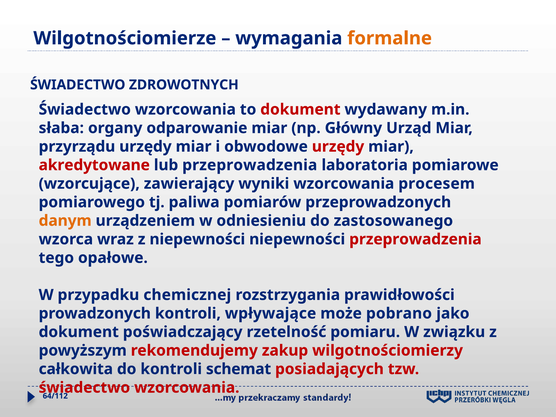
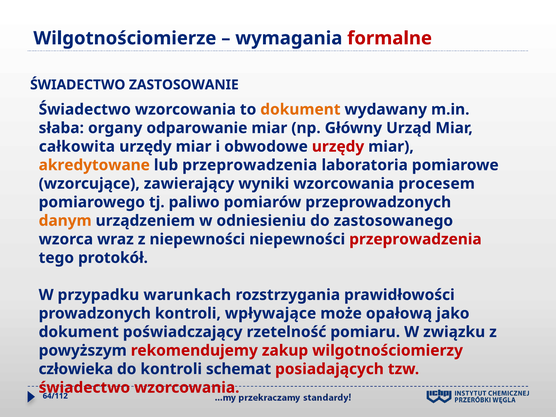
formalne colour: orange -> red (390, 38)
ZDROWOTNYCH: ZDROWOTNYCH -> ZASTOSOWANIE (184, 85)
dokument colour: red -> orange (300, 109)
przyrządu: przyrządu -> całkowita (77, 147)
akredytowane colour: red -> orange (94, 165)
paliwa: paliwa -> paliwo (194, 202)
opałowe: opałowe -> protokół (113, 258)
chemicznej: chemicznej -> warunkach (187, 295)
pobrano: pobrano -> opałową (399, 313)
całkowita: całkowita -> człowieka (76, 369)
